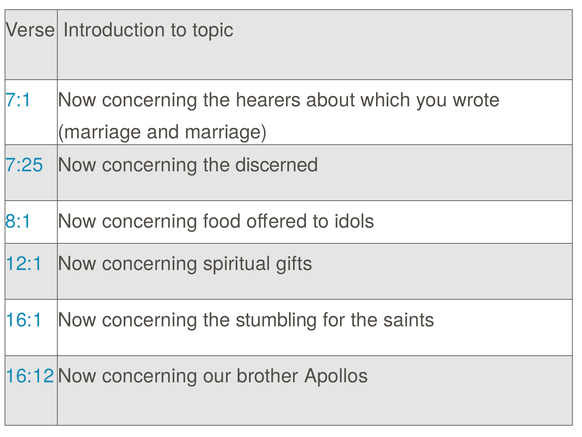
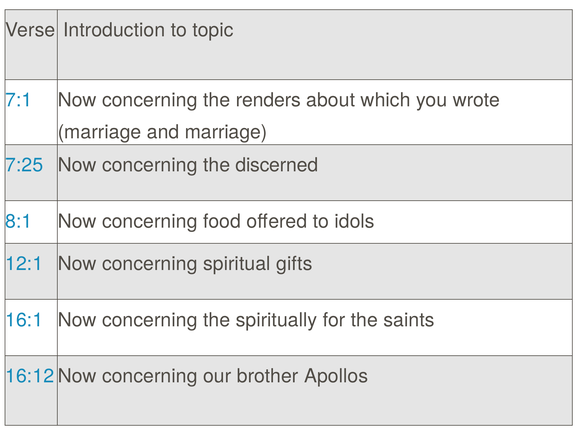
hearers: hearers -> renders (268, 100)
stumbling: stumbling -> spiritually (276, 320)
